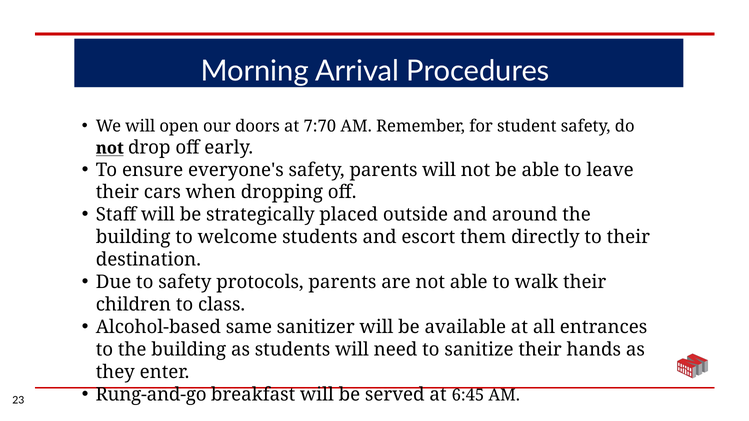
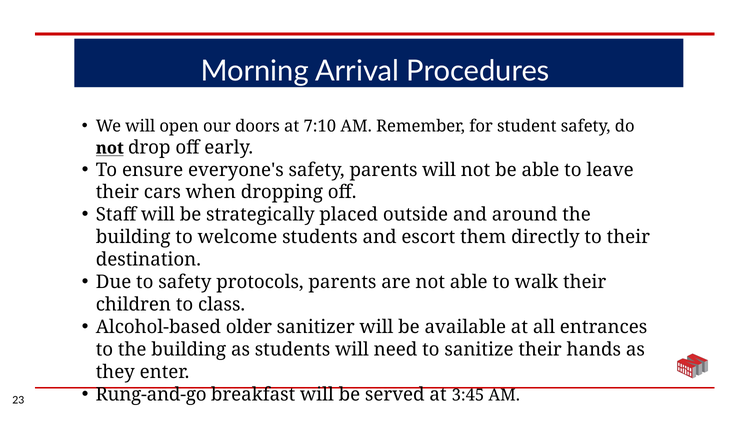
7:70: 7:70 -> 7:10 (320, 126)
same: same -> older (249, 327)
6:45: 6:45 -> 3:45 (468, 395)
